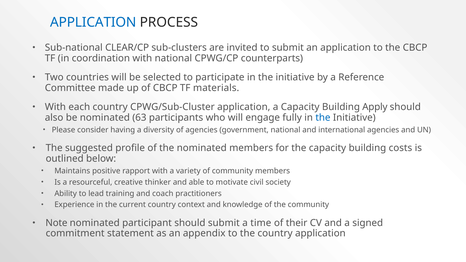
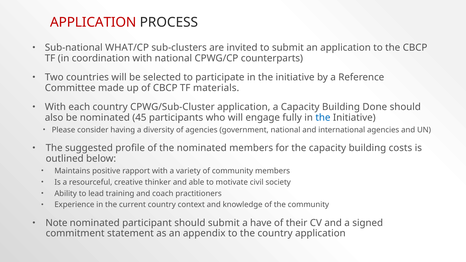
APPLICATION colour: blue -> red (93, 22)
CLEAR/CP: CLEAR/CP -> WHAT/CP (127, 48)
Apply: Apply -> Done (375, 107)
63: 63 -> 45 (139, 118)
time: time -> have (261, 223)
